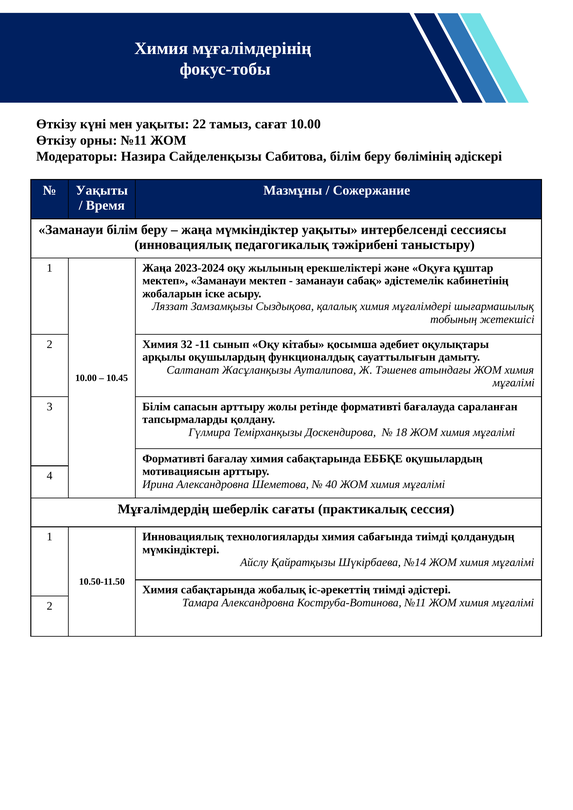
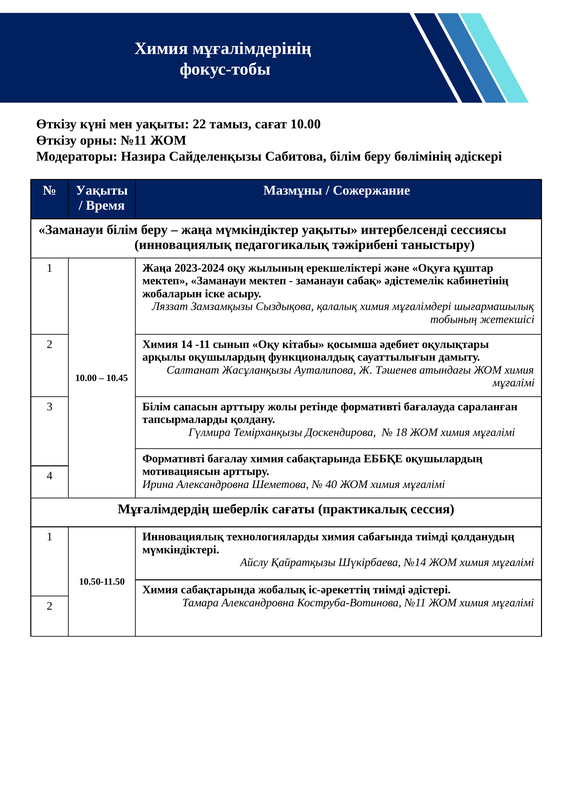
32: 32 -> 14 (187, 344)
